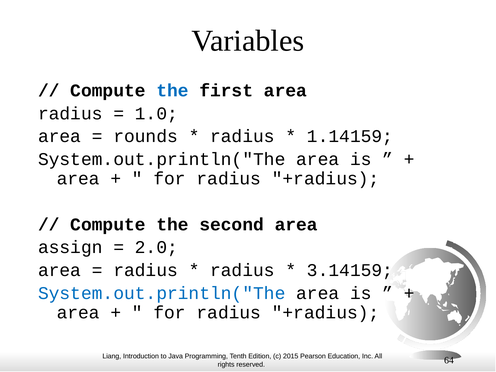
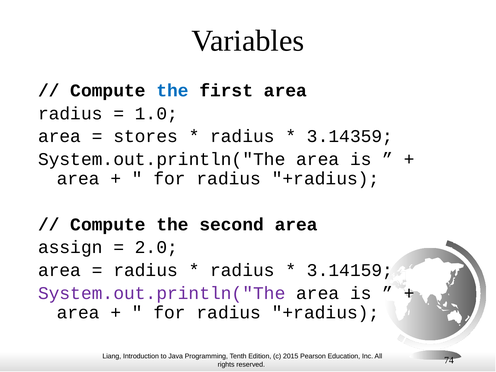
rounds: rounds -> stores (146, 136)
1.14159: 1.14159 -> 3.14359 (350, 136)
System.out.println("The colour: blue -> purple (162, 293)
64: 64 -> 74 (449, 360)
